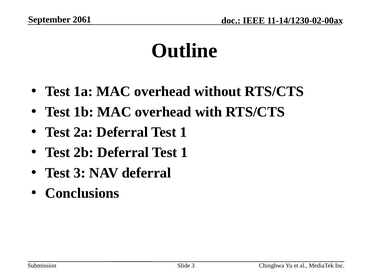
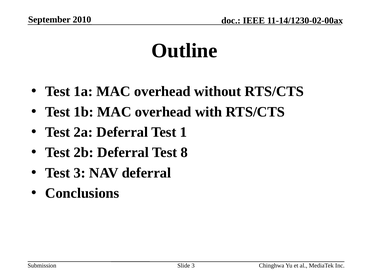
2061: 2061 -> 2010 (82, 20)
2b Deferral Test 1: 1 -> 8 (184, 152)
